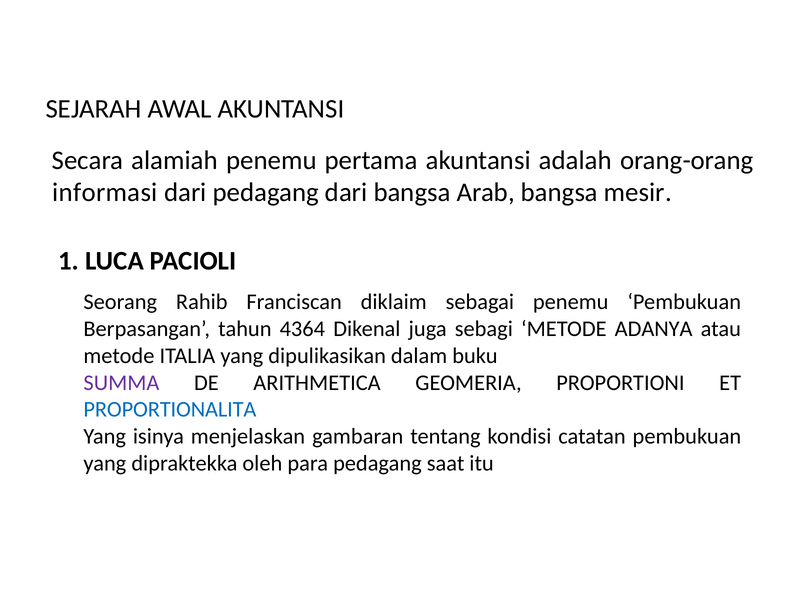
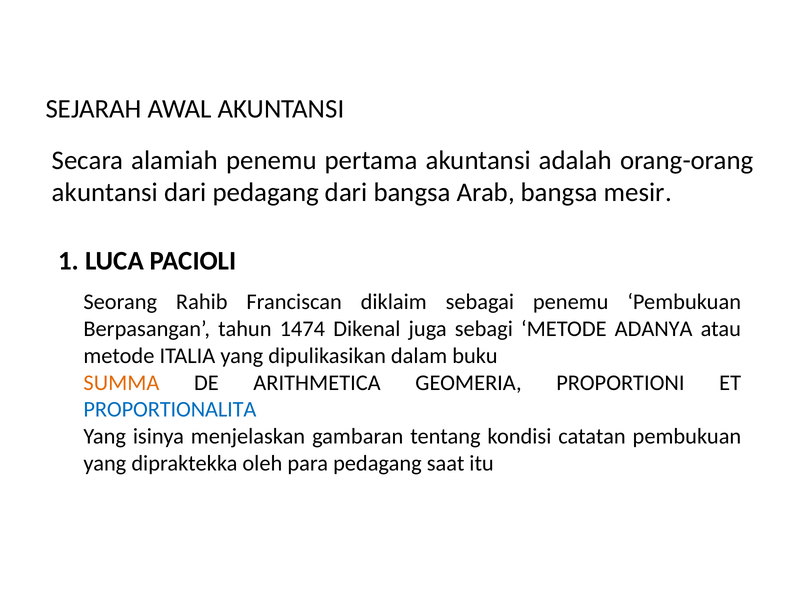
informasi: informasi -> akuntansi (105, 193)
4364: 4364 -> 1474 (302, 329)
SUMMA colour: purple -> orange (121, 383)
